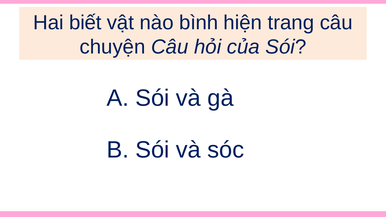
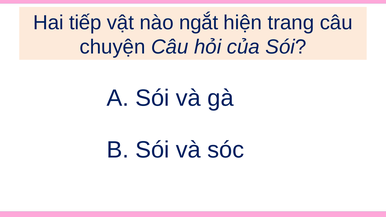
biết: biết -> tiếp (85, 23)
bình: bình -> ngắt (199, 23)
